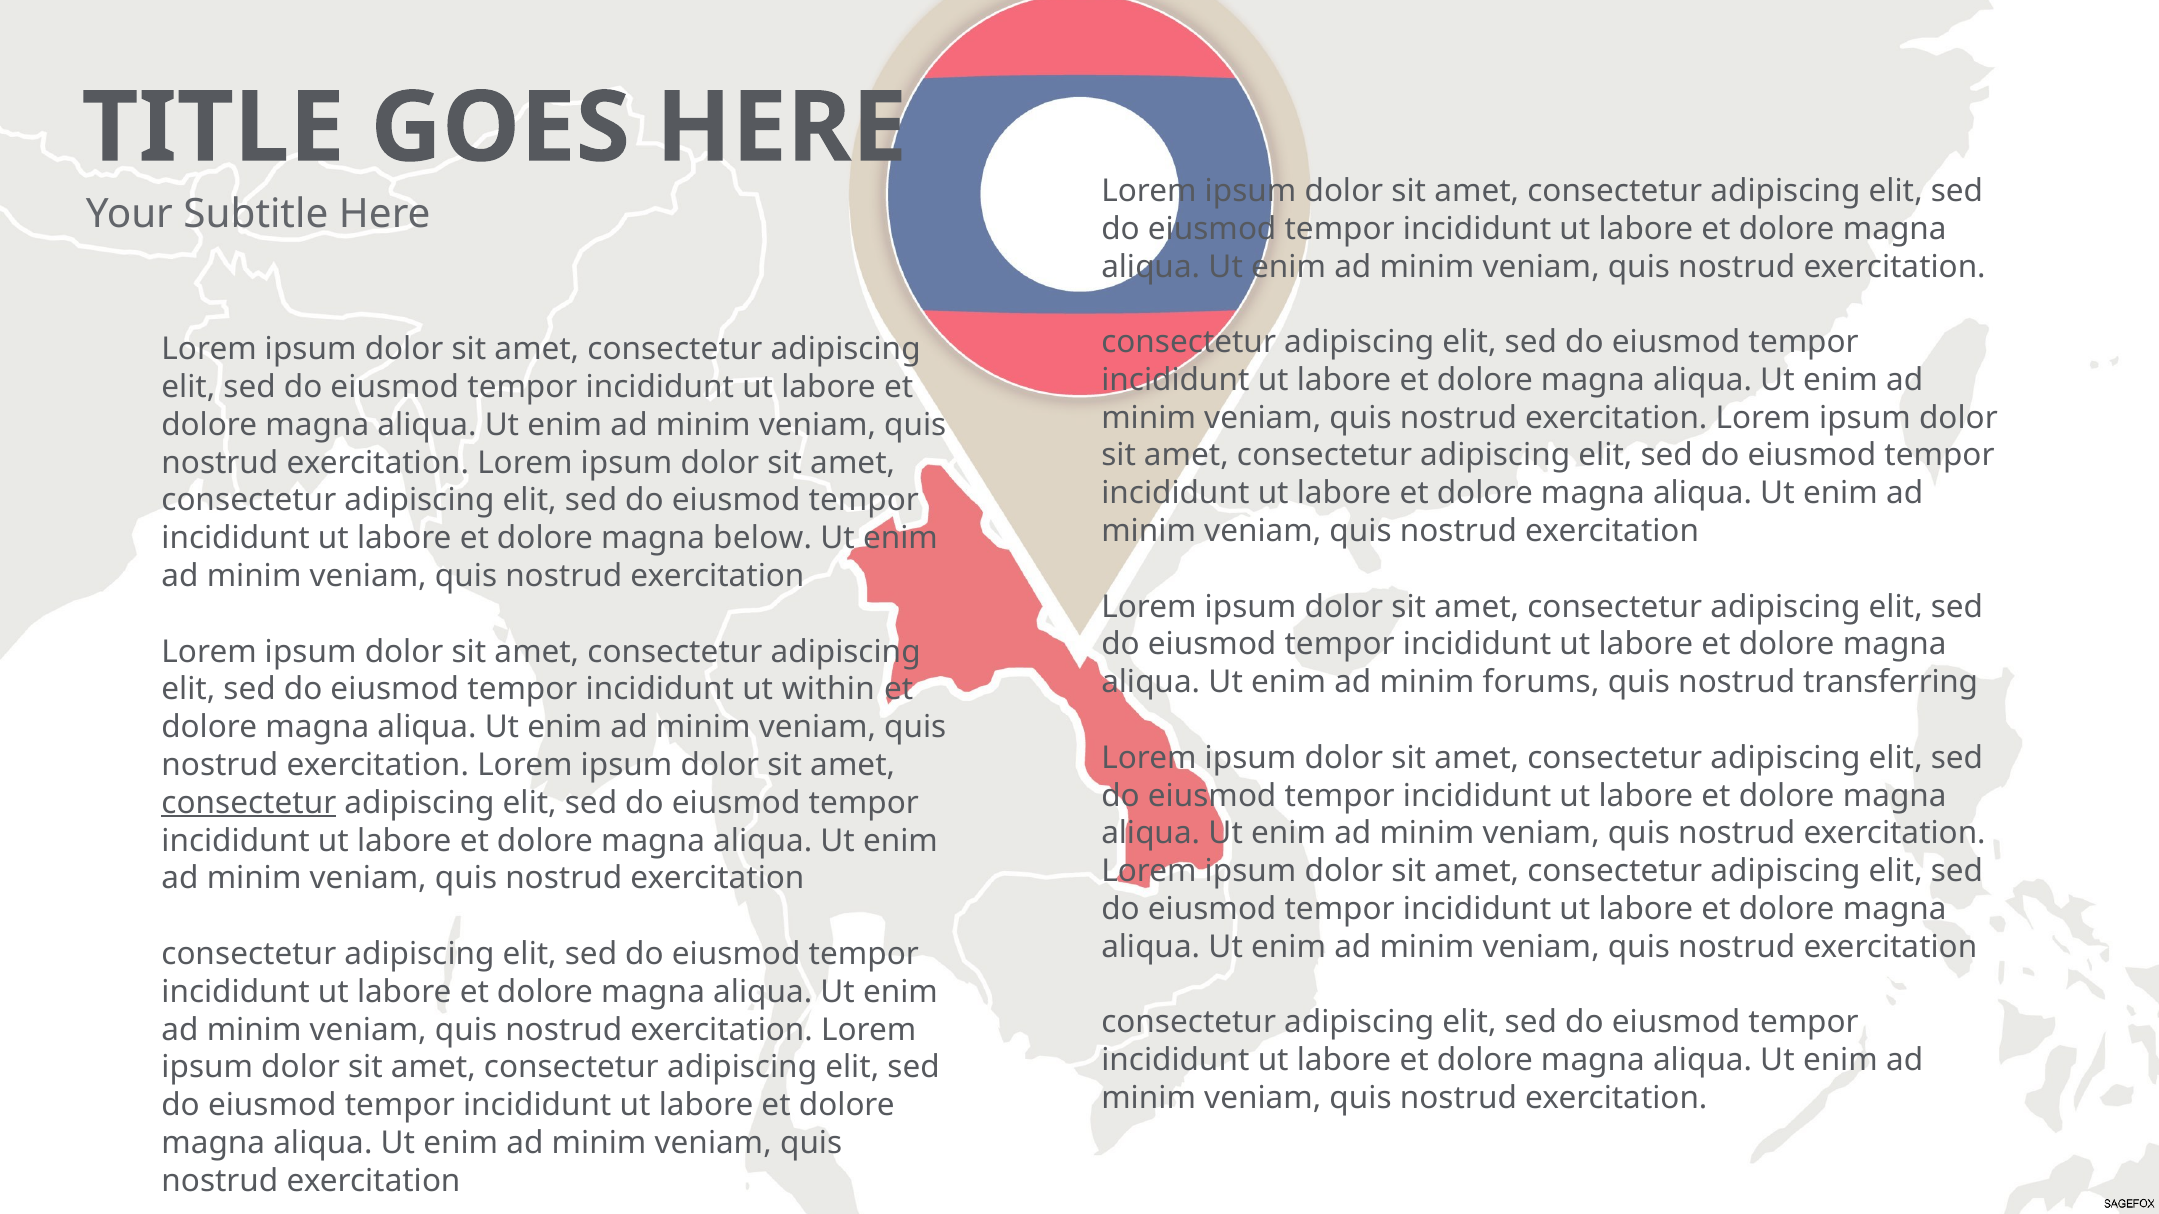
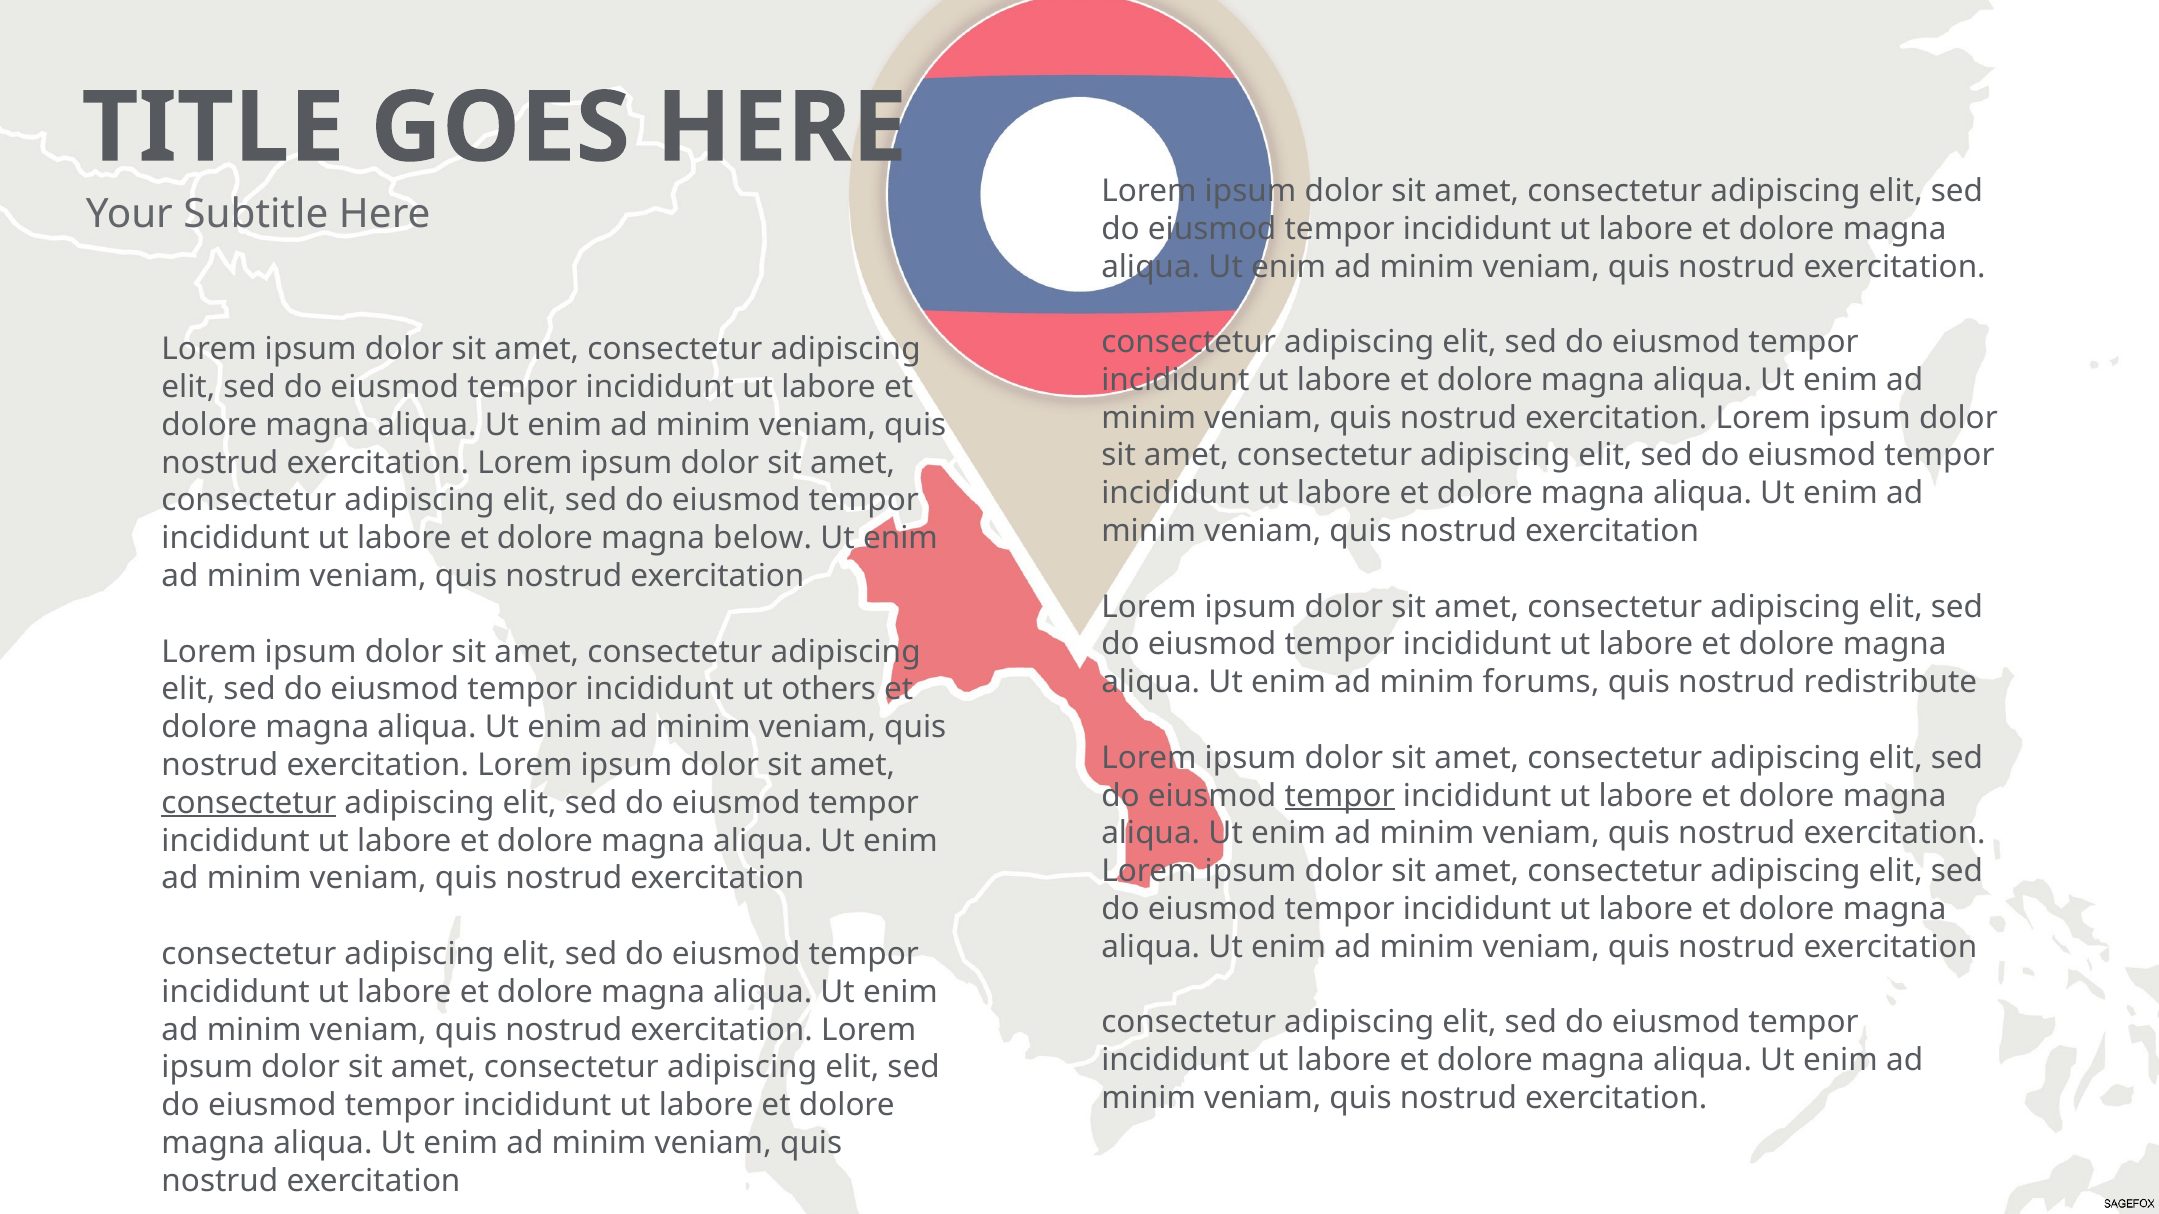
transferring: transferring -> redistribute (1890, 683)
within: within -> others (829, 690)
tempor underline: none -> present (1340, 796)
